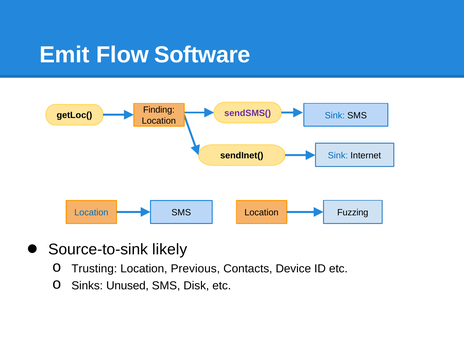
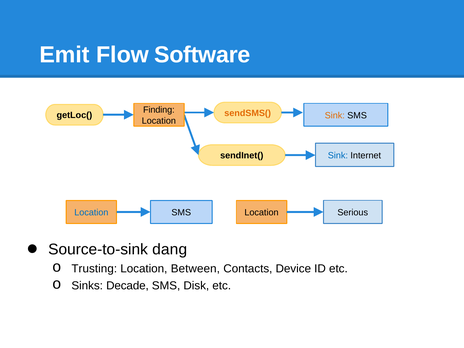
sendSMS( colour: purple -> orange (248, 113)
Sink colour: blue -> orange (335, 115)
Fuzzing: Fuzzing -> Serious (353, 213)
likely: likely -> dang (170, 250)
Previous: Previous -> Between (195, 269)
Unused: Unused -> Decade (127, 286)
